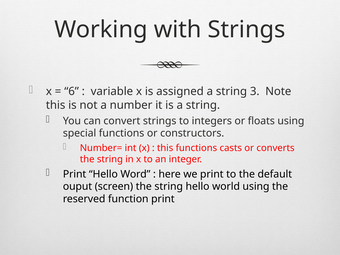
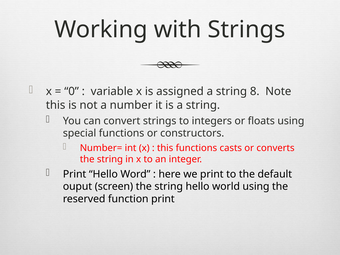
6: 6 -> 0 (72, 91)
3: 3 -> 8 (255, 91)
